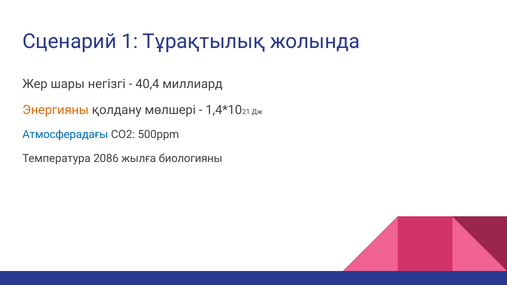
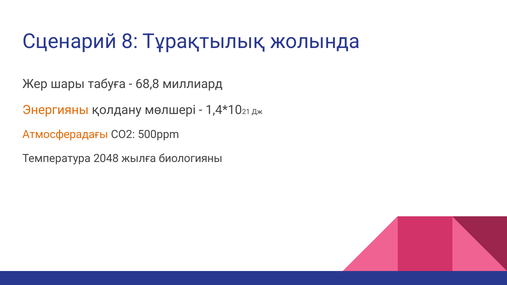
1: 1 -> 8 (130, 41)
негізгі: негізгі -> табуға (107, 84)
40,4: 40,4 -> 68,8 (147, 84)
Атмосферадағы colour: blue -> orange (65, 135)
2086: 2086 -> 2048 (106, 159)
